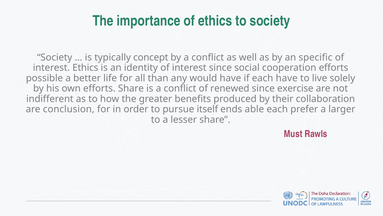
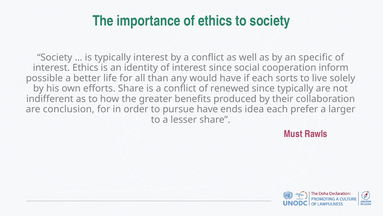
typically concept: concept -> interest (151, 57)
cooperation efforts: efforts -> inform (334, 68)
each have: have -> sorts (287, 78)
since exercise: exercise -> typically (295, 88)
pursue itself: itself -> have (207, 109)
able: able -> idea (254, 109)
